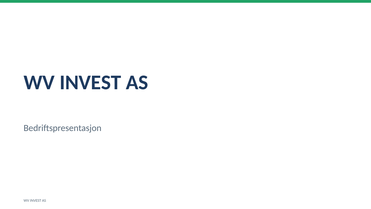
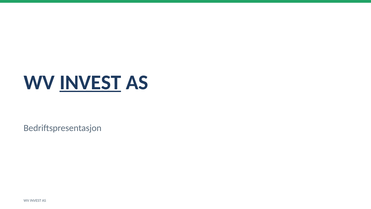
INVEST underline: none -> present (90, 82)
